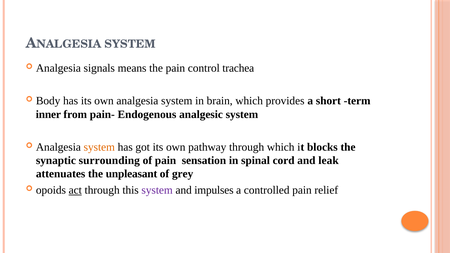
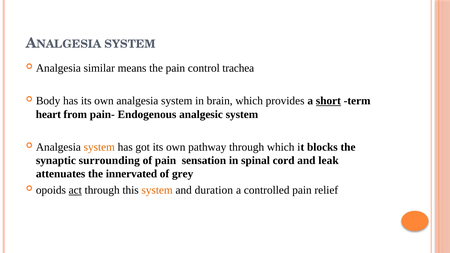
signals: signals -> similar (99, 68)
short underline: none -> present (328, 101)
inner: inner -> heart (48, 114)
unpleasant: unpleasant -> innervated (131, 174)
system colour: purple -> orange (157, 190)
impulses: impulses -> duration (214, 190)
